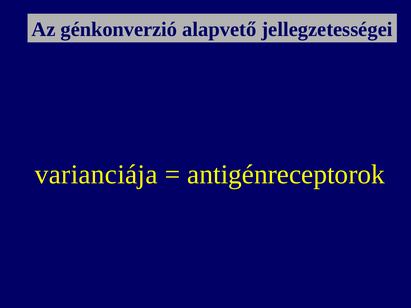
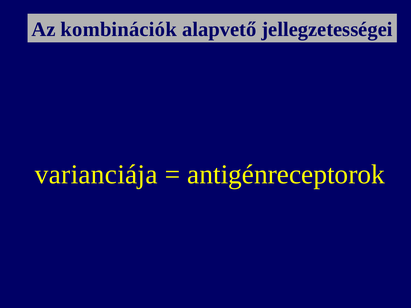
génkonverzió: génkonverzió -> kombinációk (119, 29)
